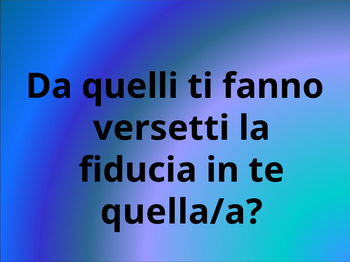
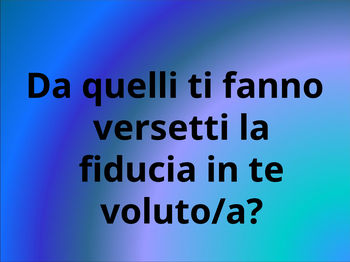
quella/a: quella/a -> voluto/a (182, 212)
